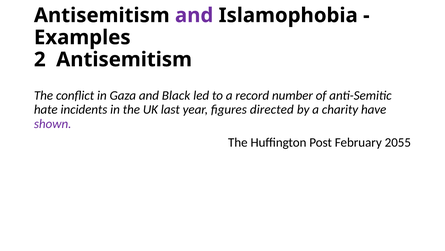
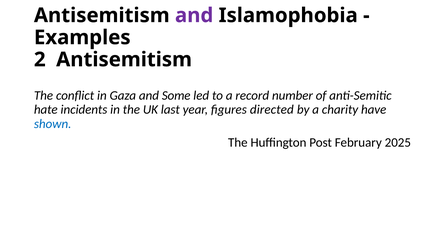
Black: Black -> Some (176, 95)
shown colour: purple -> blue (53, 123)
2055: 2055 -> 2025 (398, 142)
